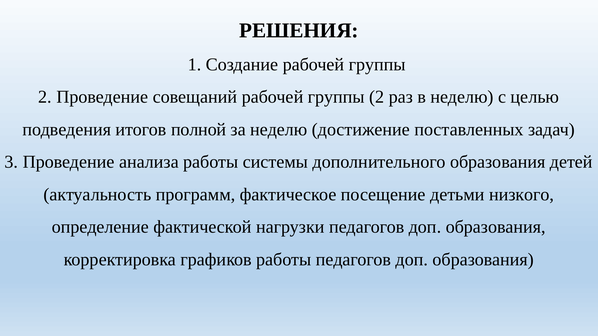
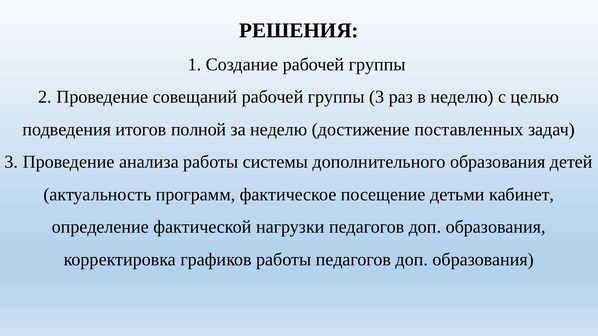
совещаний рабочей группы 2: 2 -> 3 (377, 97)
низкого: низкого -> кабинет (522, 195)
